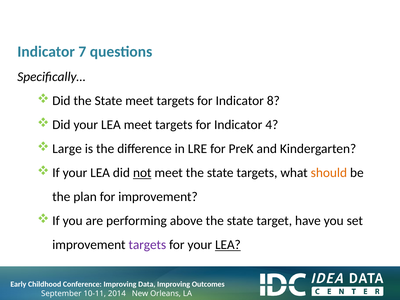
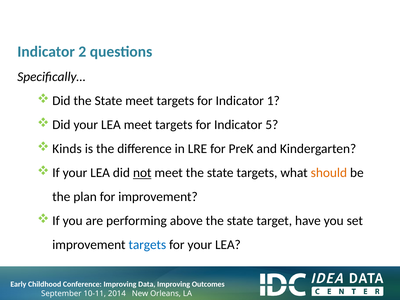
7: 7 -> 2 (82, 52)
8: 8 -> 1 (273, 101)
4: 4 -> 5 (272, 125)
Large: Large -> Kinds (67, 149)
targets colour: purple -> blue (147, 245)
LEA underline: present -> none (228, 245)
